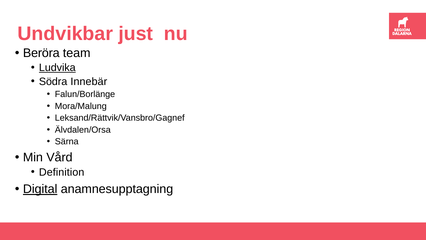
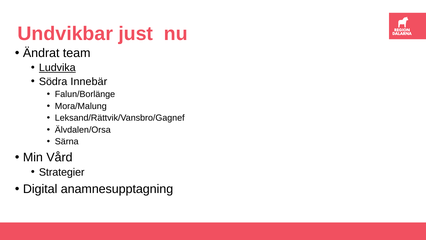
Beröra: Beröra -> Ändrat (41, 53)
Definition: Definition -> Strategier (62, 172)
Digital underline: present -> none (40, 189)
